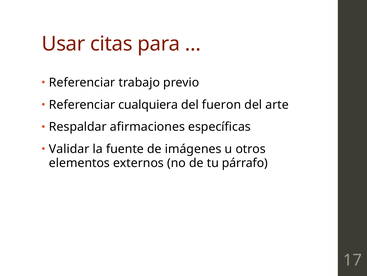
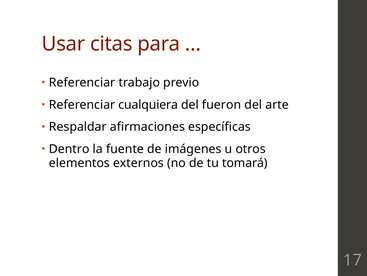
Validar: Validar -> Dentro (69, 149)
párrafo: párrafo -> tomará (245, 163)
